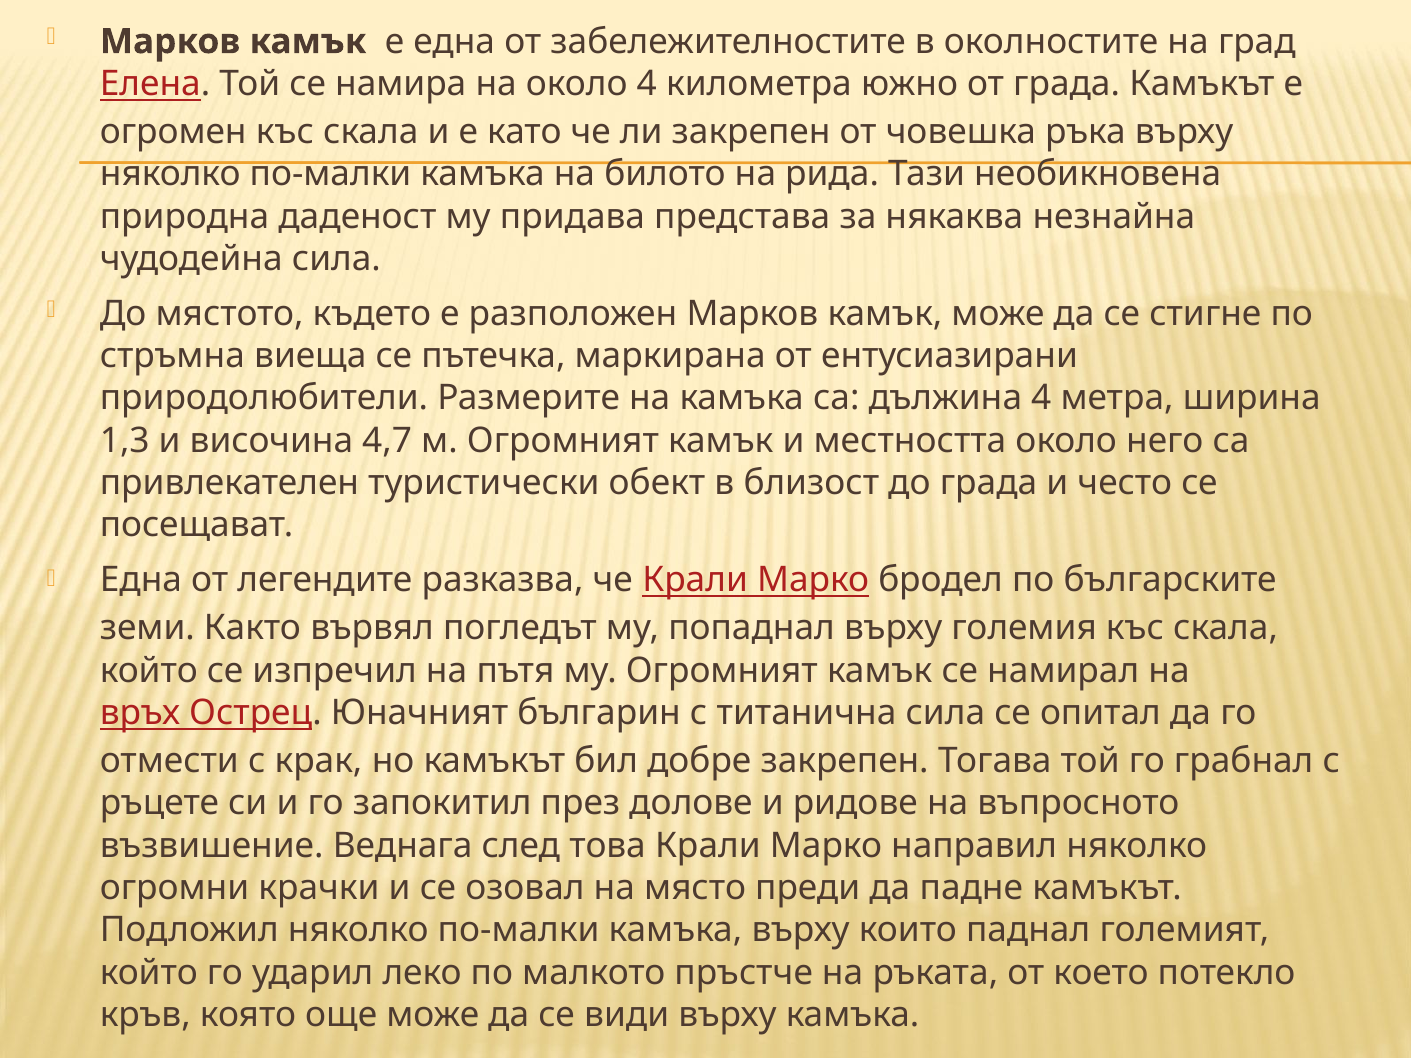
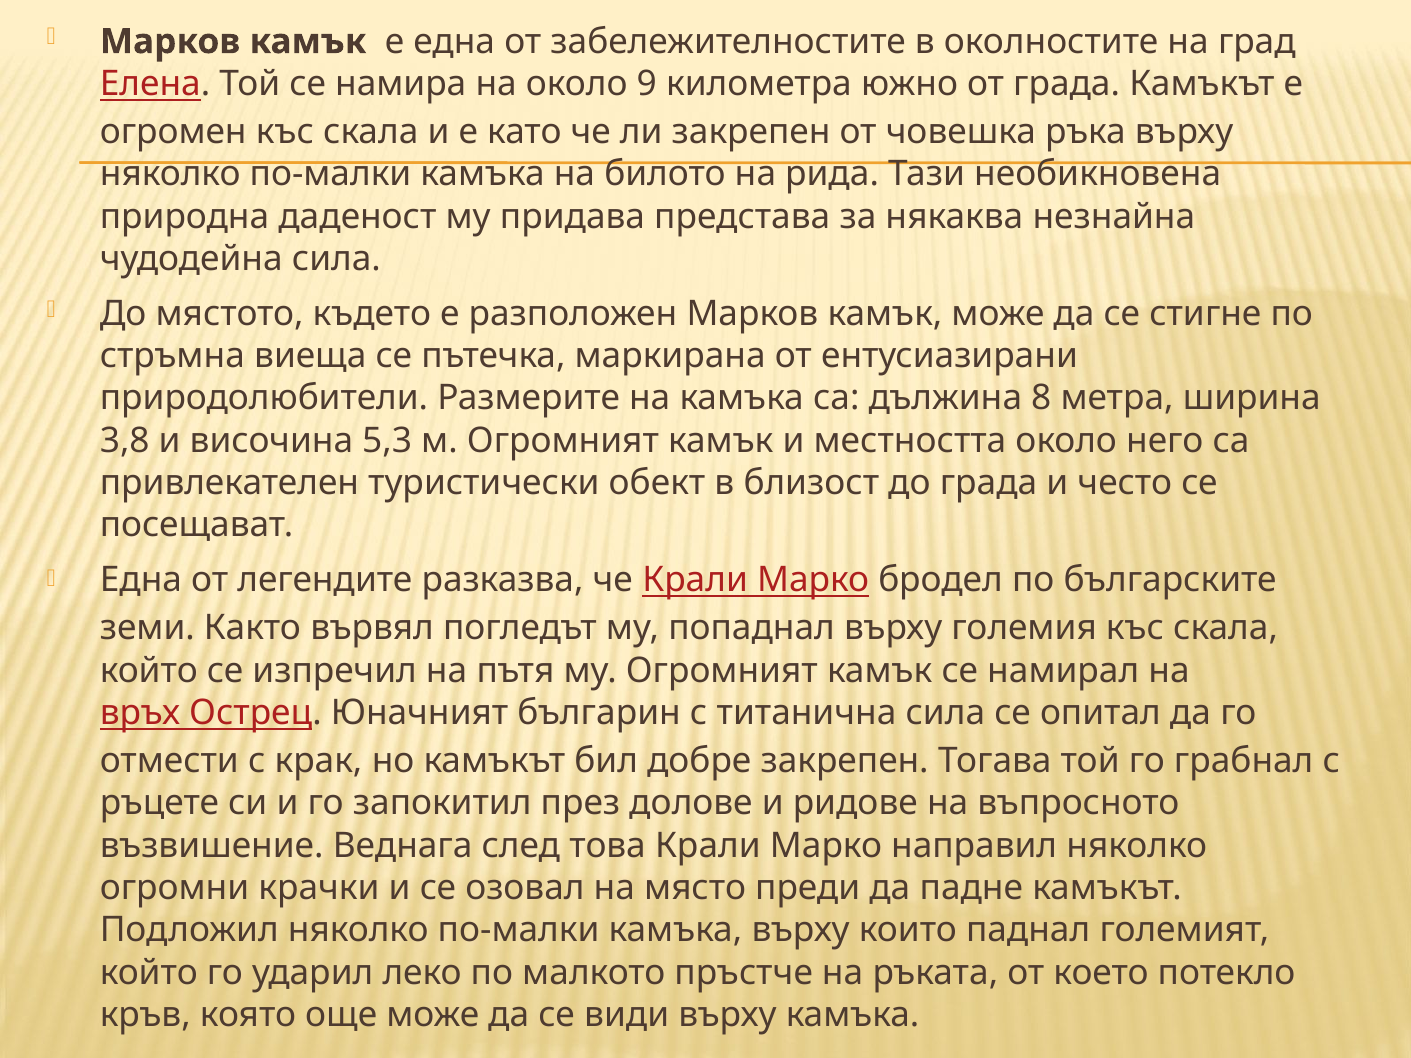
около 4: 4 -> 9 (647, 84)
дължина 4: 4 -> 8 (1041, 398)
1,3: 1,3 -> 3,8 (125, 441)
4,7: 4,7 -> 5,3 (387, 441)
